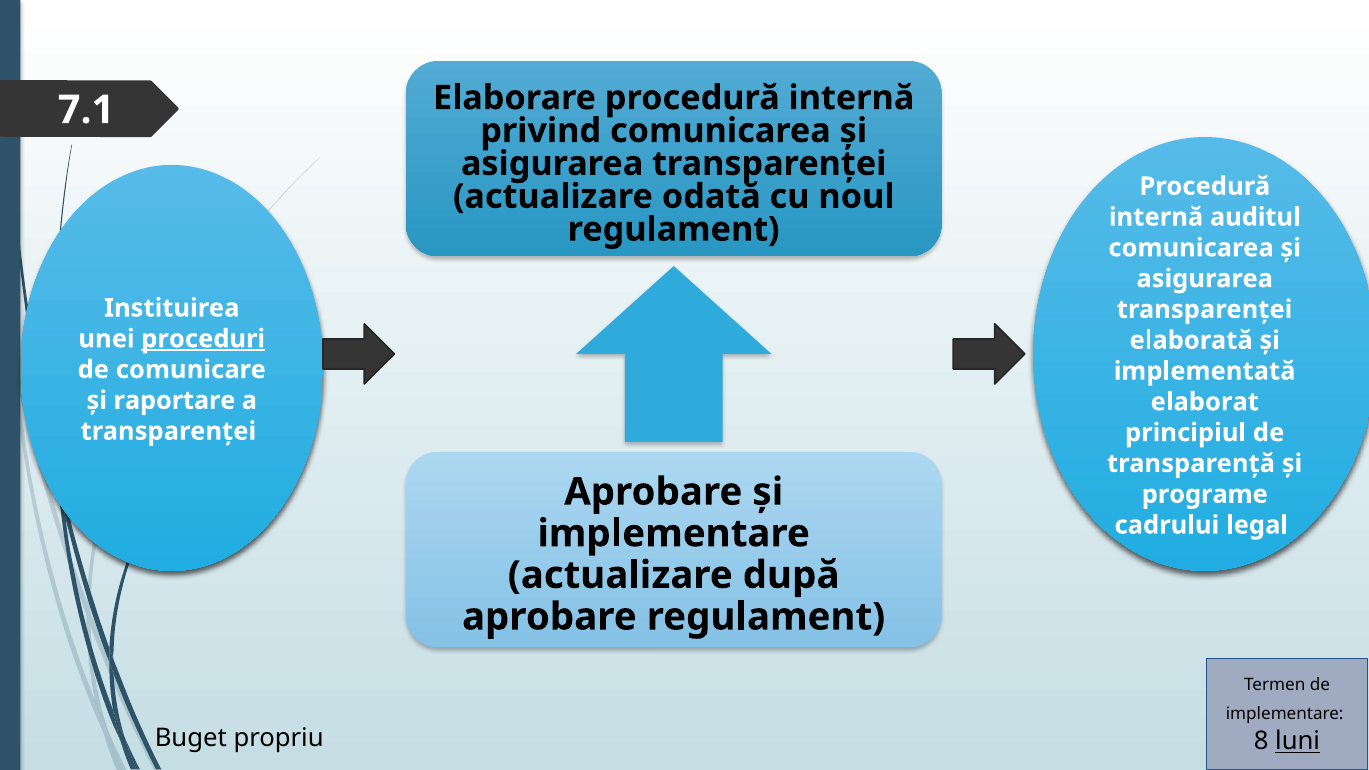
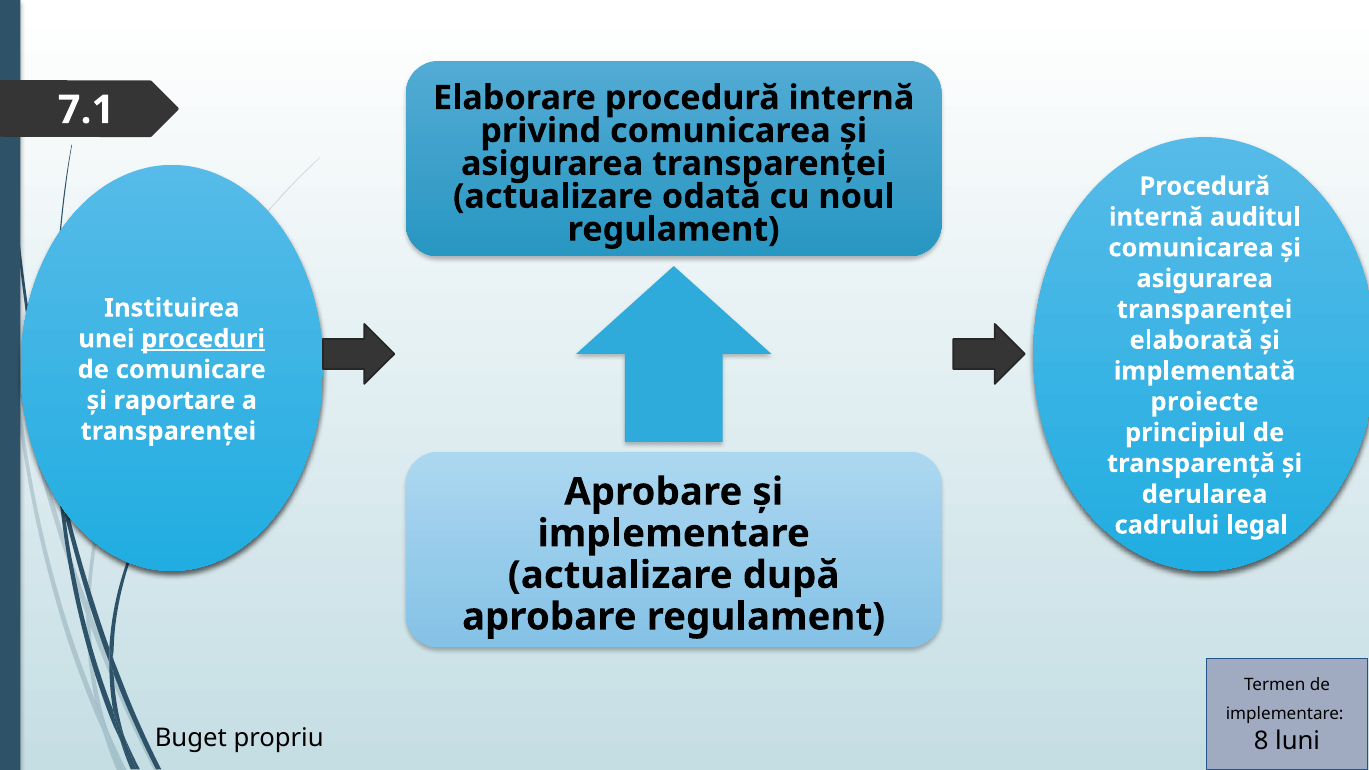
elaborat: elaborat -> proiecte (1205, 402)
programe: programe -> derularea (1205, 494)
luni underline: present -> none (1298, 742)
